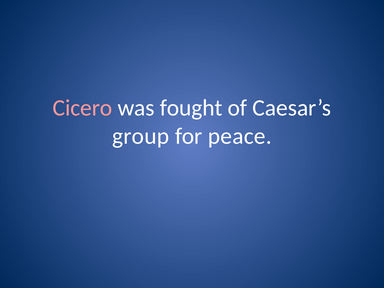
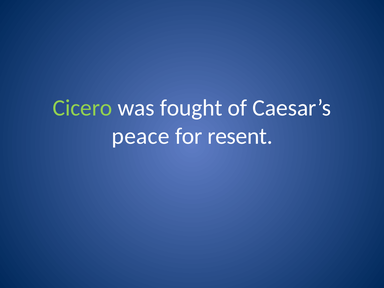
Cicero colour: pink -> light green (82, 108)
group: group -> peace (141, 136)
peace: peace -> resent (240, 136)
